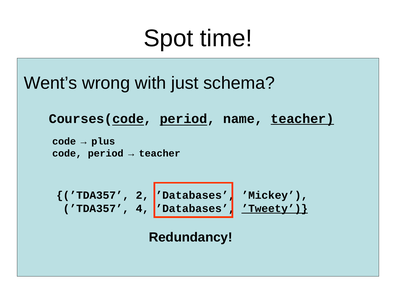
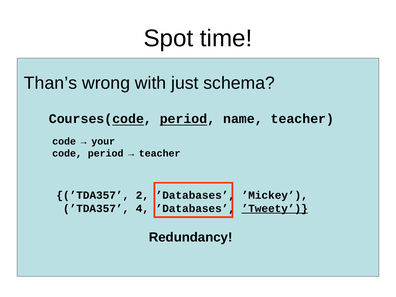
Went’s: Went’s -> Than’s (50, 83)
teacher underline: present -> none (302, 119)
plus: plus -> your (103, 141)
